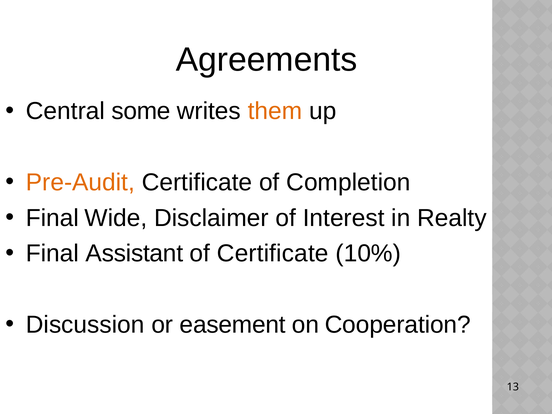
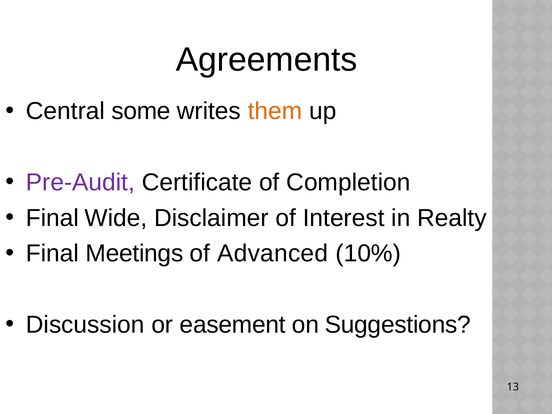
Pre-Audit colour: orange -> purple (80, 182)
Assistant: Assistant -> Meetings (134, 254)
of Certificate: Certificate -> Advanced (273, 254)
Cooperation: Cooperation -> Suggestions (398, 325)
